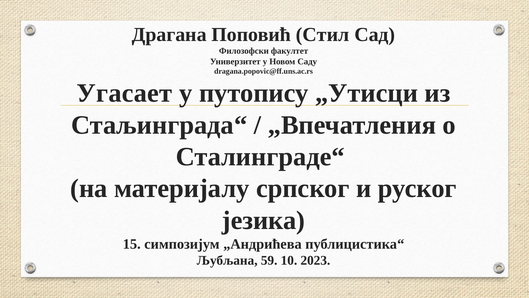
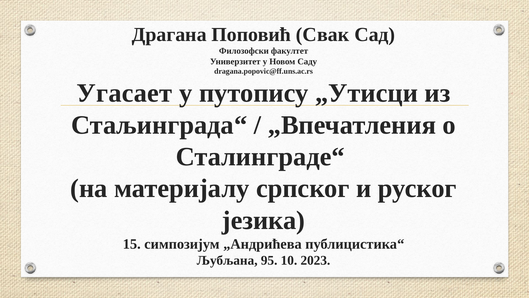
Стил: Стил -> Свак (323, 34)
59: 59 -> 95 (269, 260)
